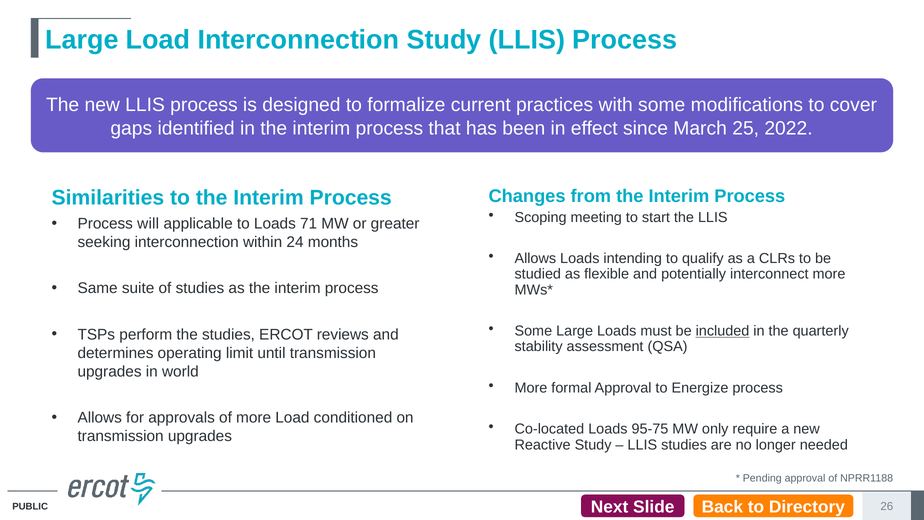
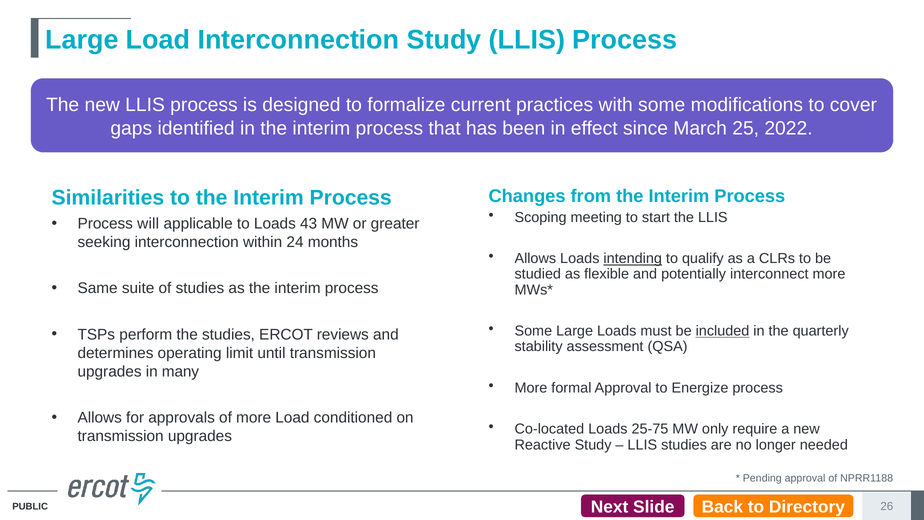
71: 71 -> 43 (309, 224)
intending underline: none -> present (633, 258)
world: world -> many (180, 371)
95-75: 95-75 -> 25-75 (650, 429)
